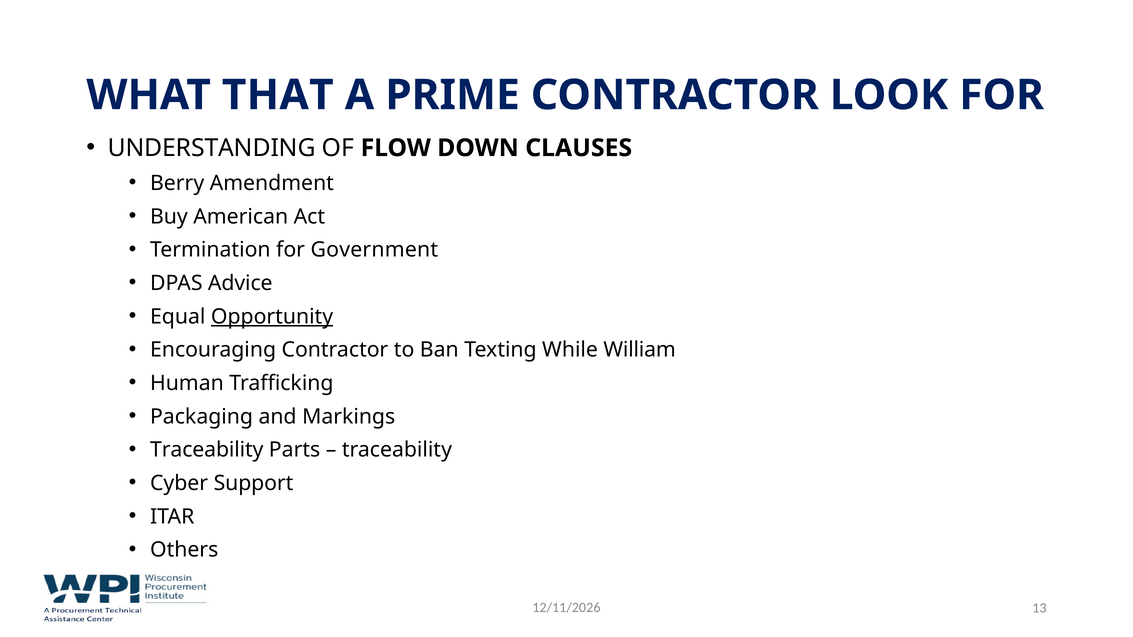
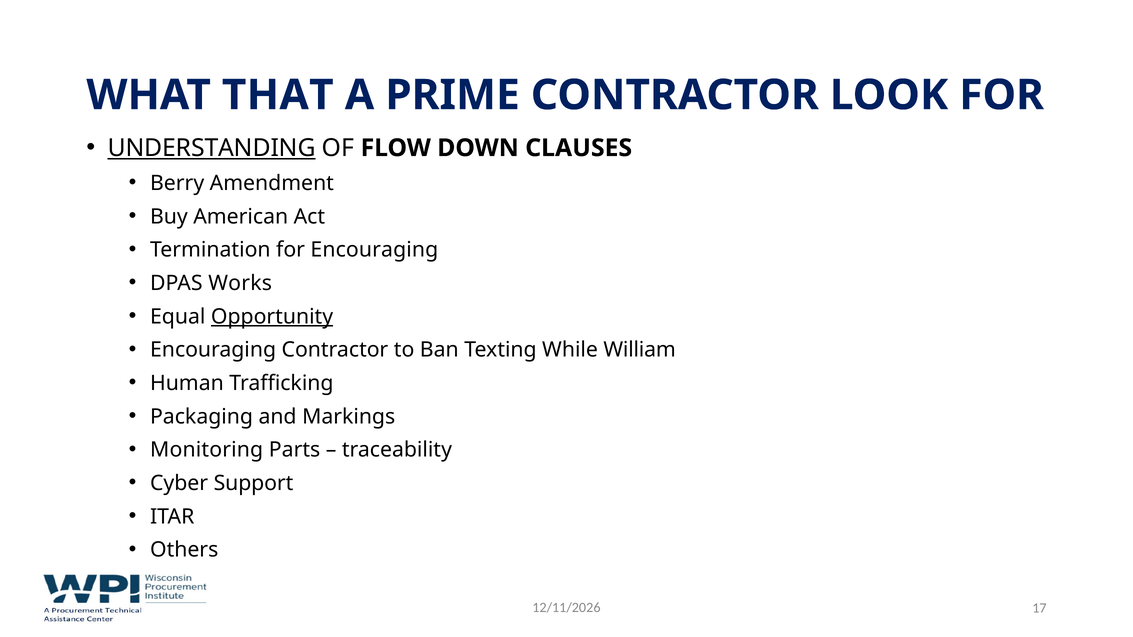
UNDERSTANDING underline: none -> present (212, 148)
for Government: Government -> Encouraging (374, 250)
Advice: Advice -> Works (240, 283)
Traceability: Traceability -> Monitoring (207, 450)
13: 13 -> 17 (1039, 608)
